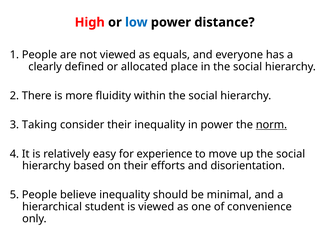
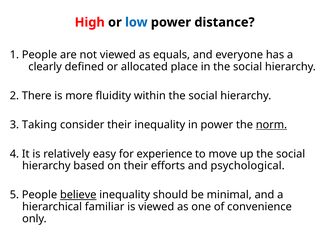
disorientation: disorientation -> psychological (248, 165)
believe underline: none -> present (78, 194)
student: student -> familiar (105, 206)
